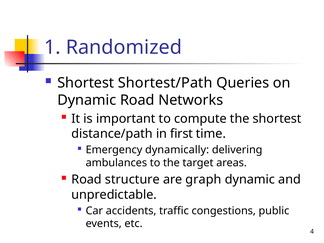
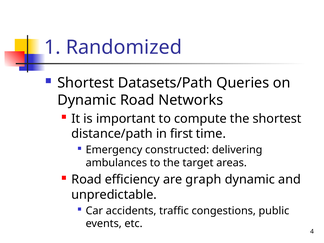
Shortest/Path: Shortest/Path -> Datasets/Path (165, 83)
dynamically: dynamically -> constructed (177, 150)
structure: structure -> efficiency (132, 180)
